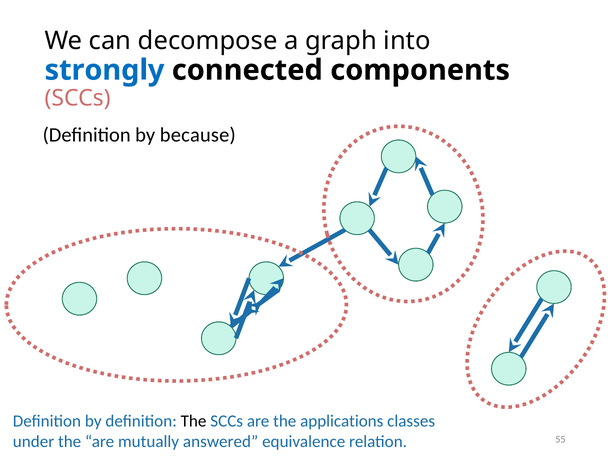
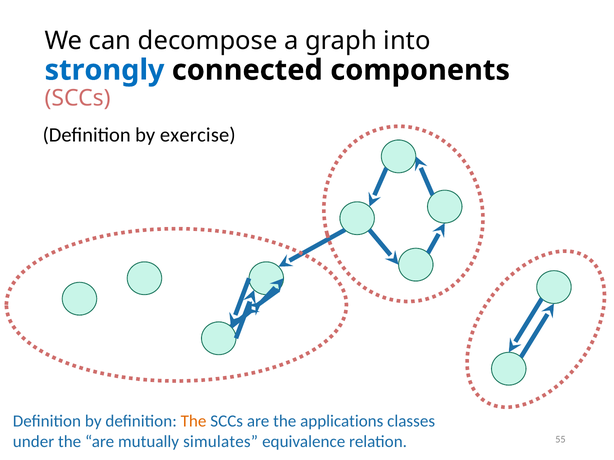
because: because -> exercise (198, 135)
The colour: black -> orange (194, 422)
answered: answered -> simulates (221, 442)
